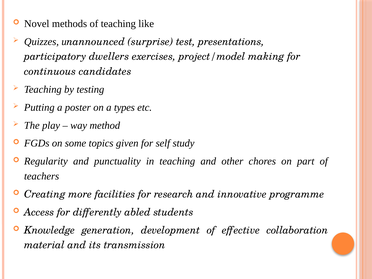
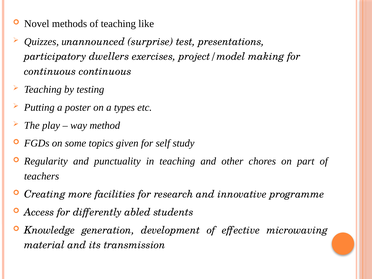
continuous candidates: candidates -> continuous (105, 71)
collaboration: collaboration -> microwaving (297, 230)
